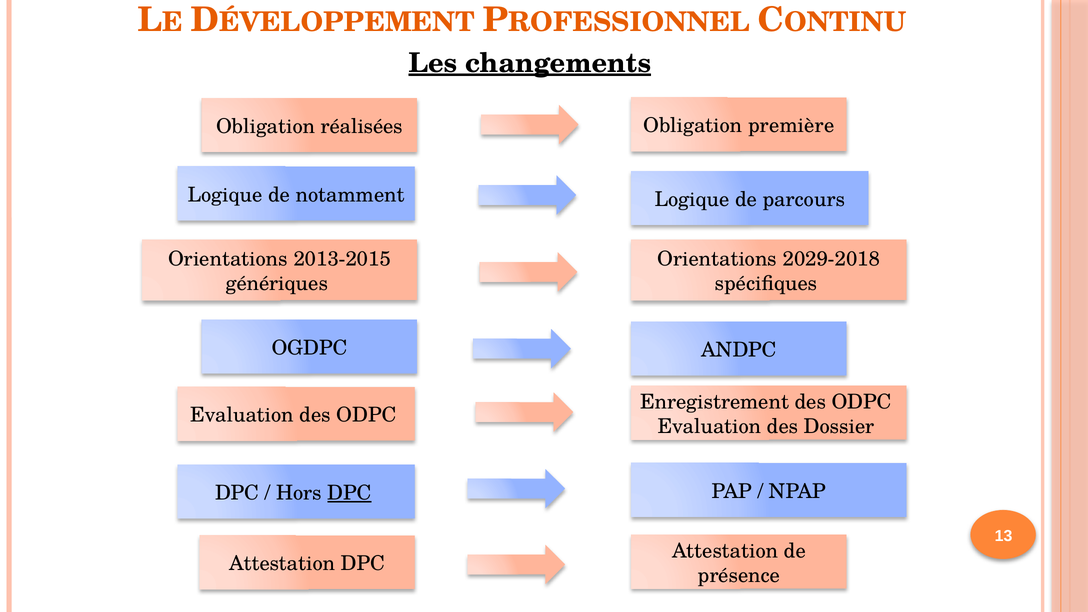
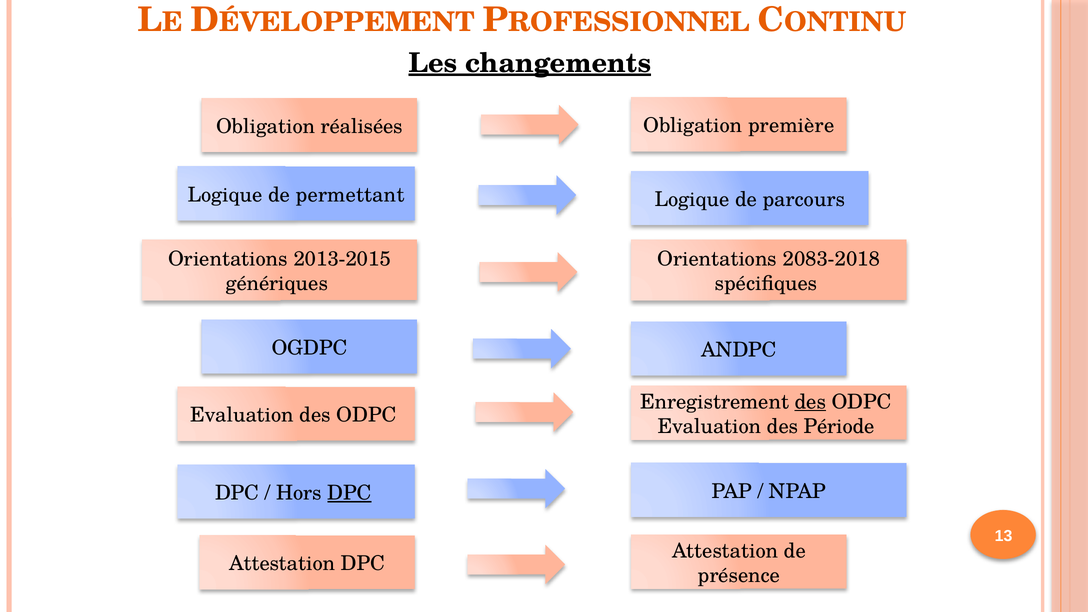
notamment: notamment -> permettant (350, 195)
2029-2018: 2029-2018 -> 2083-2018 (831, 259)
des underline: none -> present (810, 402)
Dossier: Dossier -> Période (839, 426)
